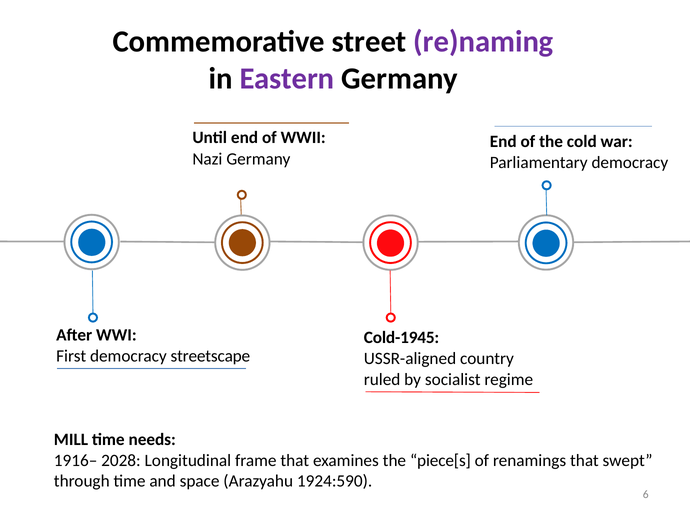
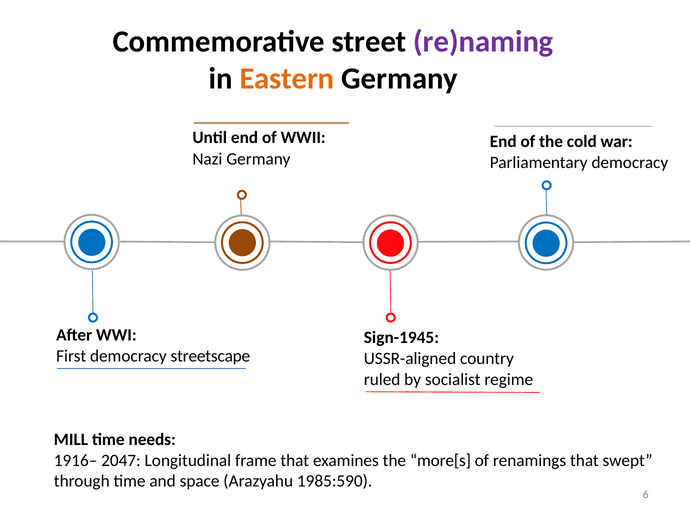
Eastern colour: purple -> orange (287, 79)
Cold-1945: Cold-1945 -> Sign-1945 (401, 337)
2028: 2028 -> 2047 (121, 460)
piece[s: piece[s -> more[s (440, 460)
1924:590: 1924:590 -> 1985:590 (335, 481)
